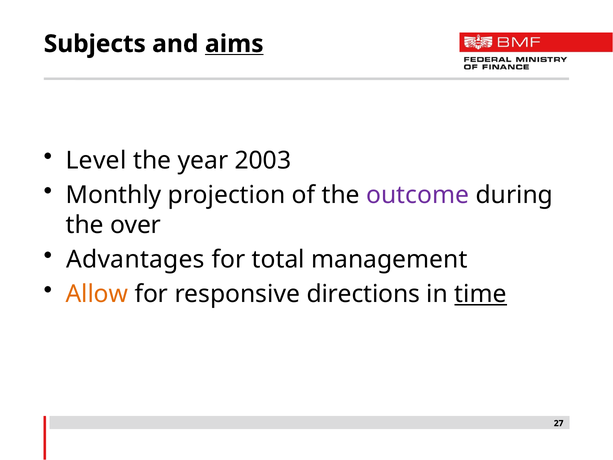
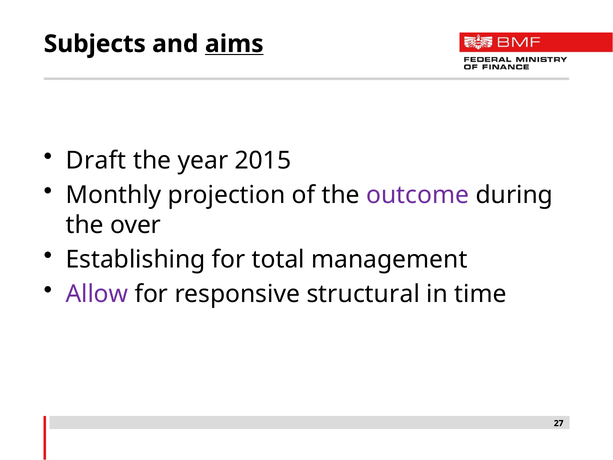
Level: Level -> Draft (96, 161)
2003: 2003 -> 2015 (263, 161)
Advantages: Advantages -> Establishing (136, 259)
Allow colour: orange -> purple (97, 294)
directions: directions -> structural (363, 294)
time underline: present -> none (481, 294)
